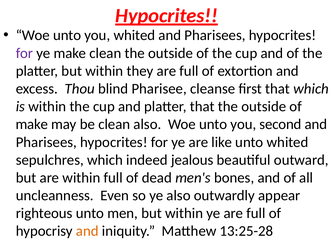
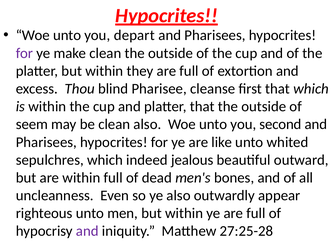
you whited: whited -> depart (134, 35)
make: make -> seem (32, 124)
and colour: orange -> purple (87, 231)
13:25-28: 13:25-28 -> 27:25-28 (246, 231)
